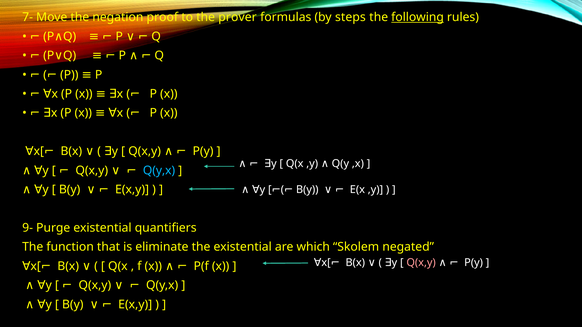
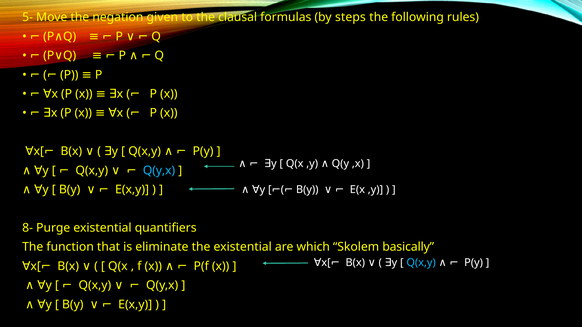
7-: 7- -> 5- (28, 17)
proof: proof -> given (162, 17)
prover: prover -> clausal (238, 17)
following underline: present -> none (418, 17)
9-: 9- -> 8- (28, 228)
negated: negated -> basically (408, 247)
Q(x,y colour: pink -> light blue (421, 263)
